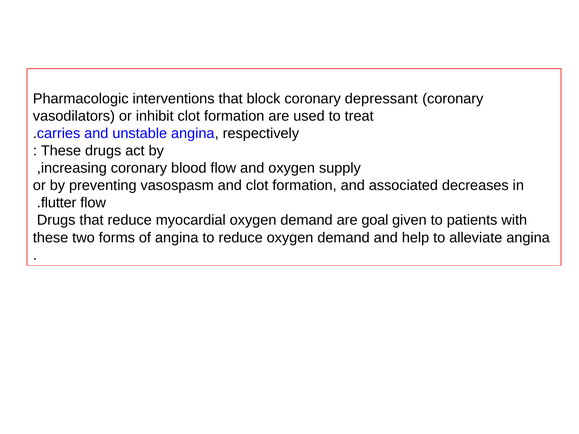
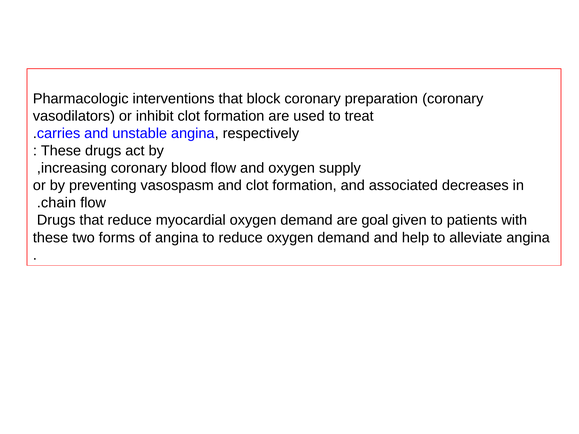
depressant: depressant -> preparation (381, 99)
flutter: flutter -> chain (59, 203)
